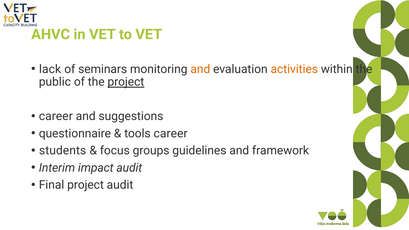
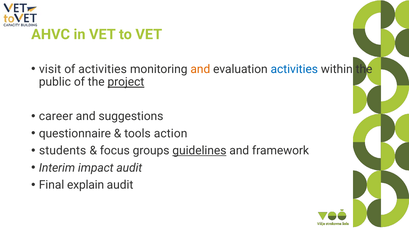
lack: lack -> visit (50, 69)
of seminars: seminars -> activities (103, 69)
activities colour: orange -> blue (294, 69)
tools career: career -> action (171, 133)
guidelines underline: none -> present (199, 151)
Final project: project -> explain (86, 185)
